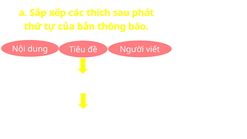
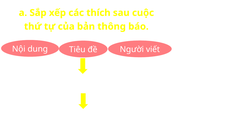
phát: phát -> cuộc (143, 13)
